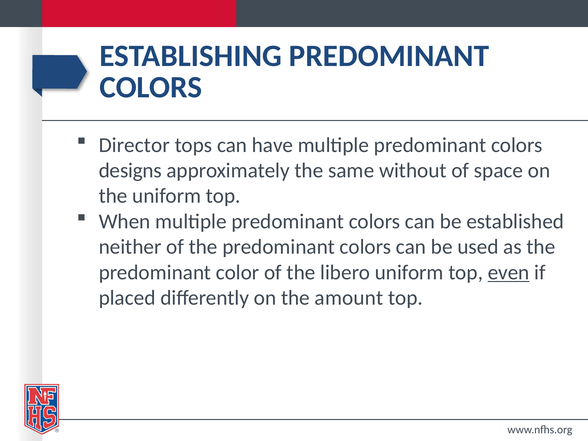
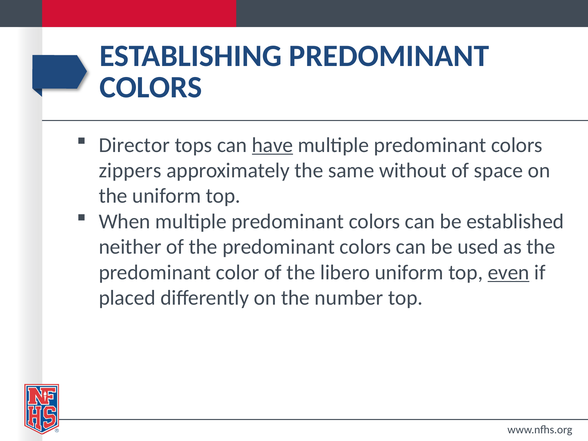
have underline: none -> present (272, 145)
designs: designs -> zippers (130, 171)
amount: amount -> number (349, 298)
